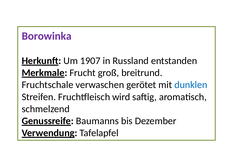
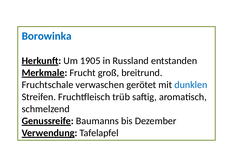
Borowinka colour: purple -> blue (47, 36)
1907: 1907 -> 1905 (90, 61)
wird: wird -> trüb (121, 97)
